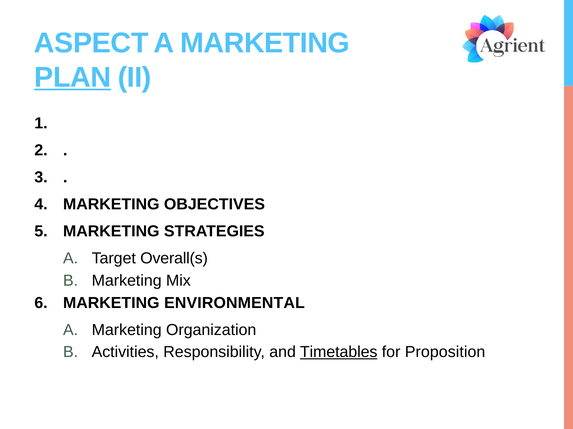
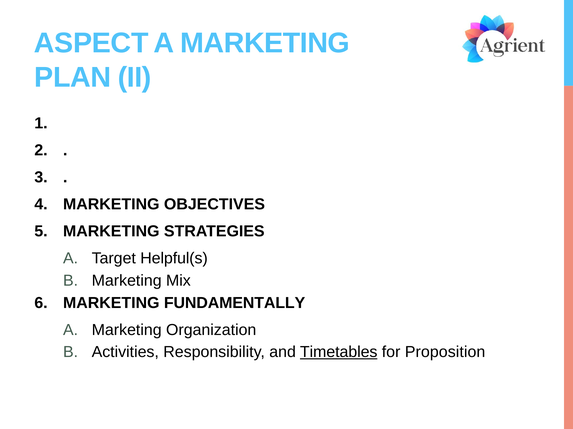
PLAN underline: present -> none (73, 77)
Overall(s: Overall(s -> Helpful(s (174, 259)
ENVIRONMENTAL: ENVIRONMENTAL -> FUNDAMENTALLY (235, 303)
